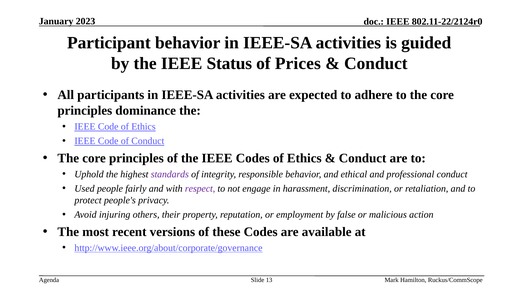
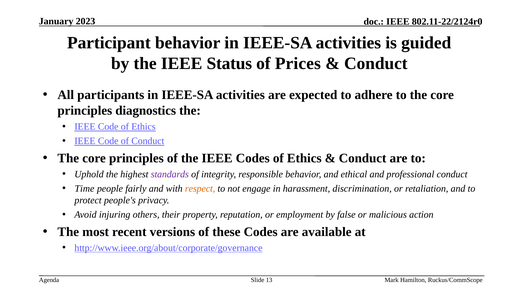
dominance: dominance -> diagnostics (146, 111)
Used: Used -> Time (84, 189)
respect colour: purple -> orange (200, 189)
